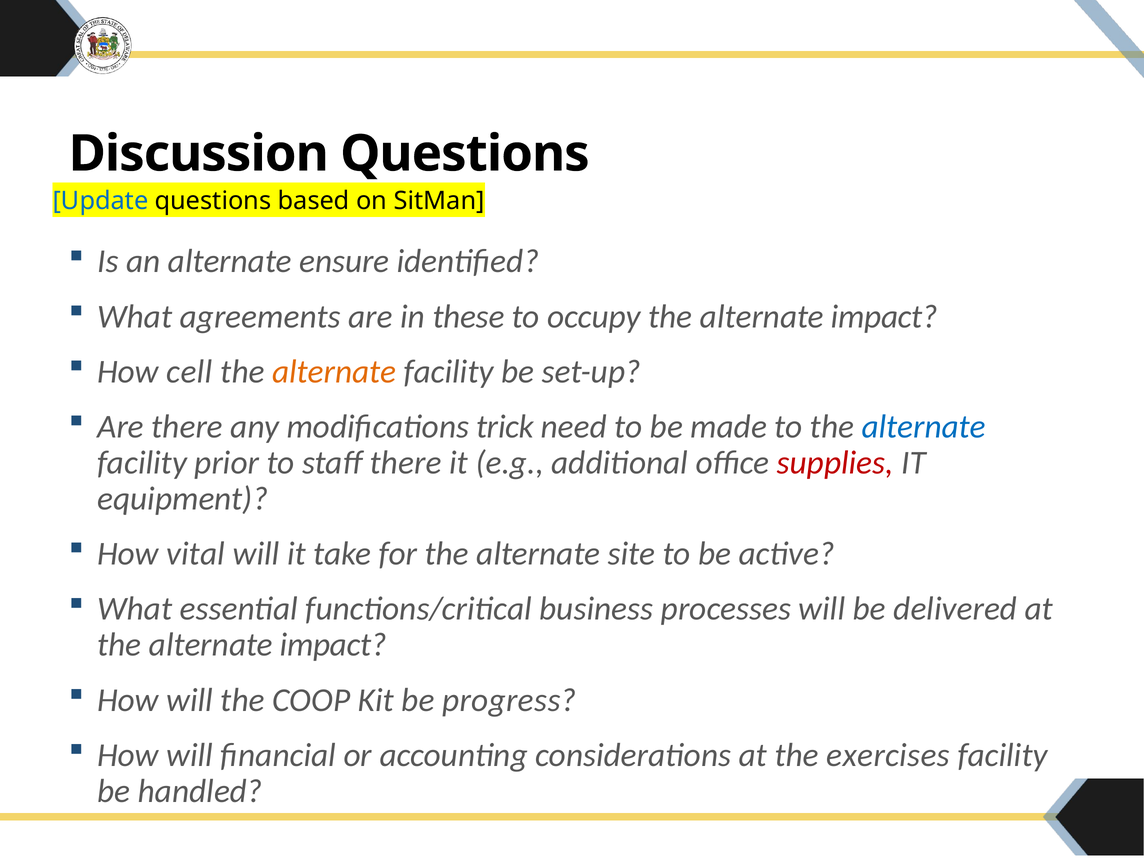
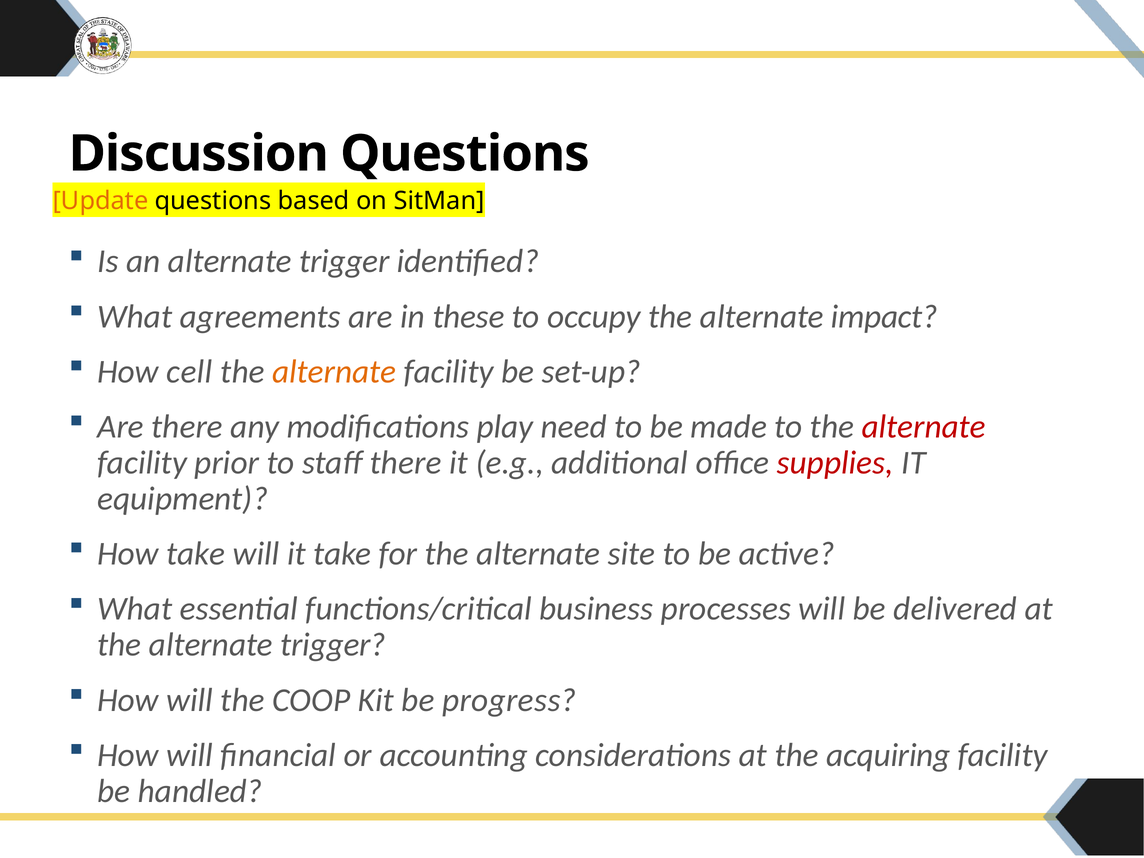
Update colour: blue -> orange (101, 201)
an alternate ensure: ensure -> trigger (344, 261)
trick: trick -> play (505, 427)
alternate colour: blue -> red (924, 427)
How vital: vital -> take (196, 554)
impact: impact -> trigger (333, 645)
exercises: exercises -> acquiring (888, 755)
